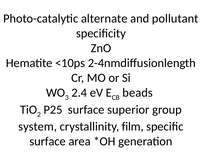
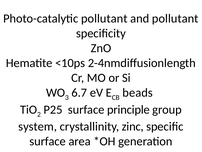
Photo-catalytic alternate: alternate -> pollutant (104, 18)
2.4: 2.4 -> 6.7 (79, 92)
superior: superior -> principle (128, 109)
film: film -> zinc (133, 126)
